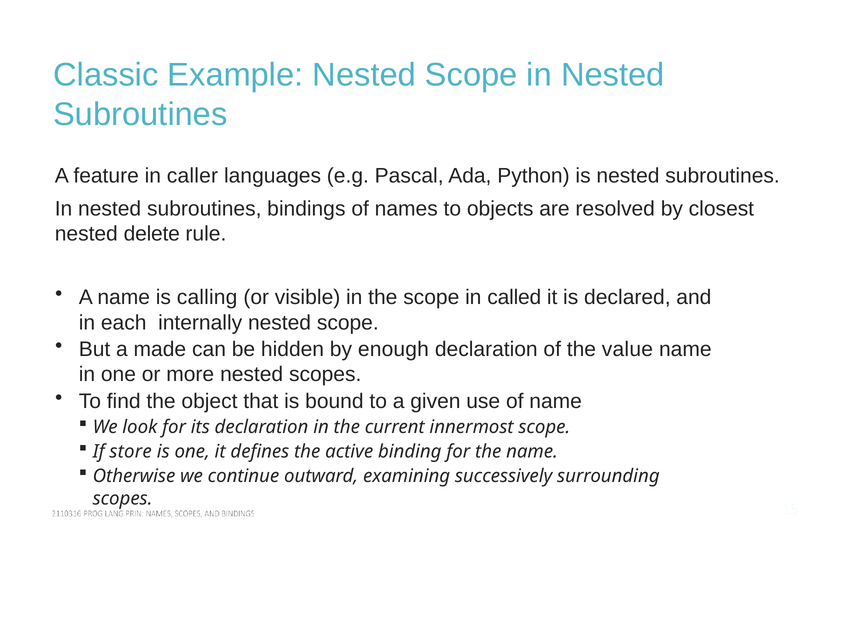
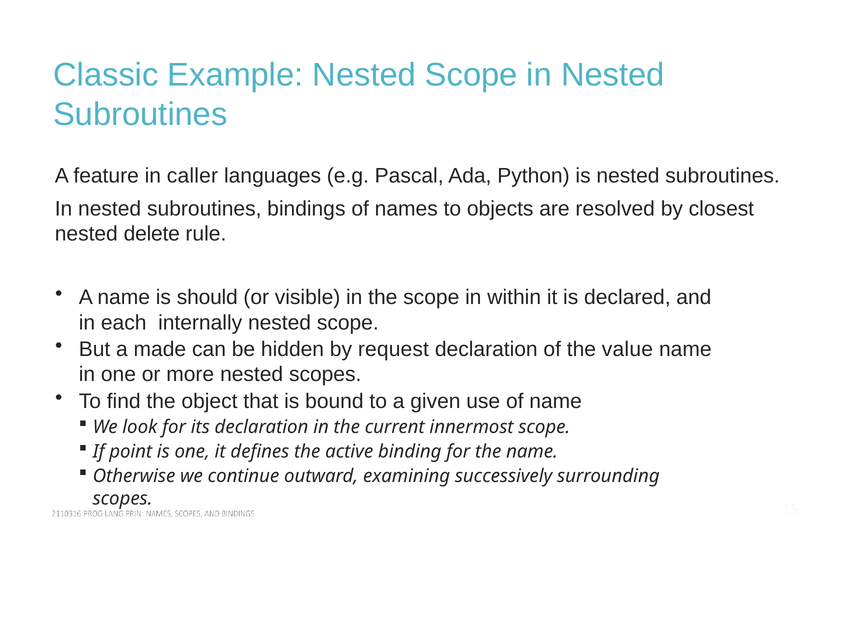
calling: calling -> should (207, 297)
called: called -> within (514, 297)
enough: enough -> request (393, 349)
store: store -> point (131, 452)
